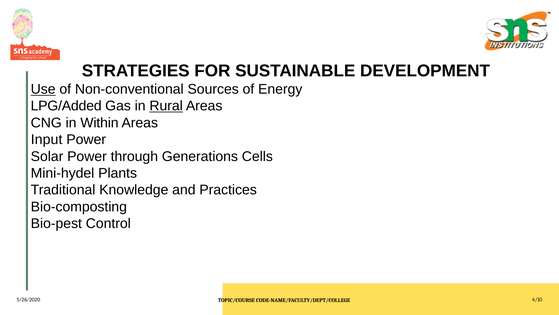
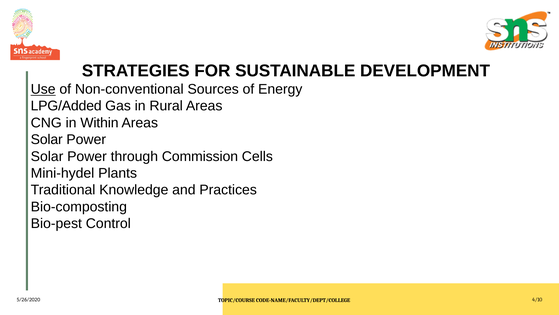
Rural underline: present -> none (166, 106)
Input: Input -> Solar (47, 139)
Generations: Generations -> Commission (200, 156)
